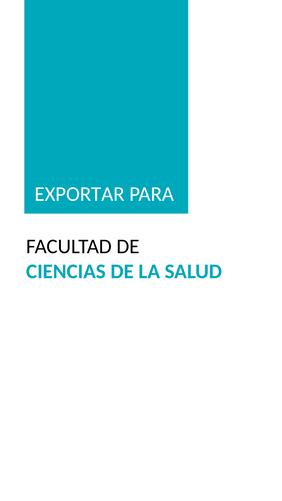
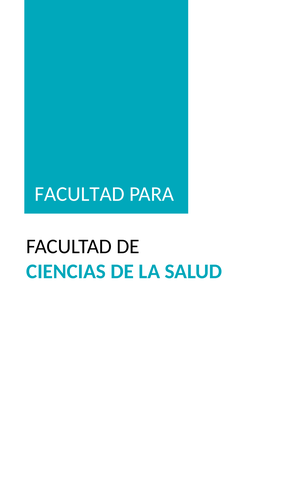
EXPORTAR: EXPORTAR -> FACULTAD (80, 194)
